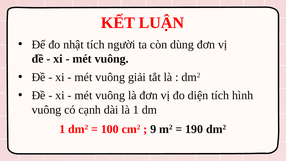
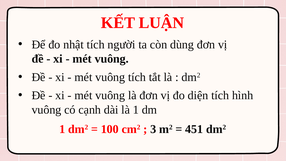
vuông giải: giải -> tích (137, 77)
9: 9 -> 3 (153, 129)
190: 190 -> 451 (194, 129)
